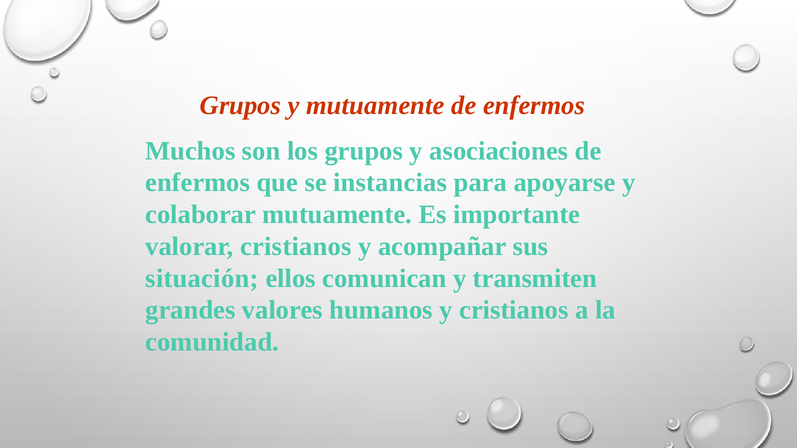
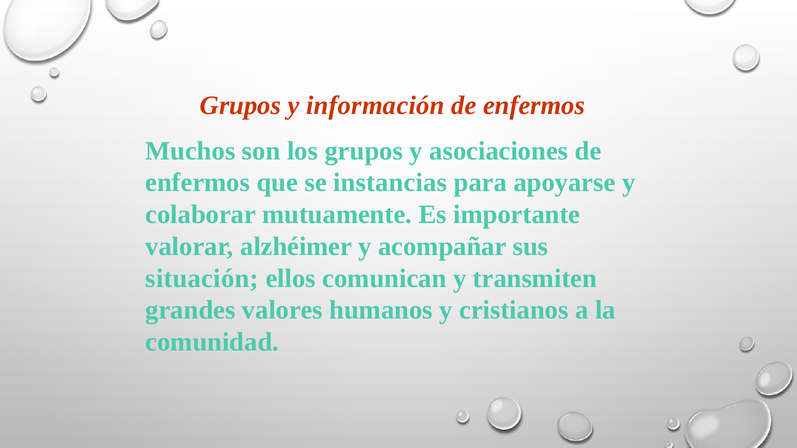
y mutuamente: mutuamente -> información (375, 106)
valorar cristianos: cristianos -> alzhéimer (296, 247)
